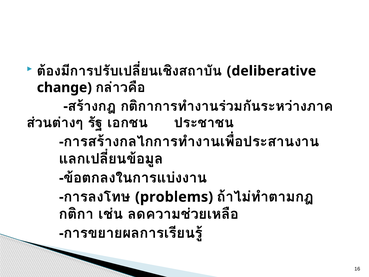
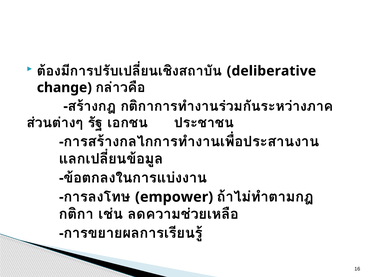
problems: problems -> empower (174, 197)
